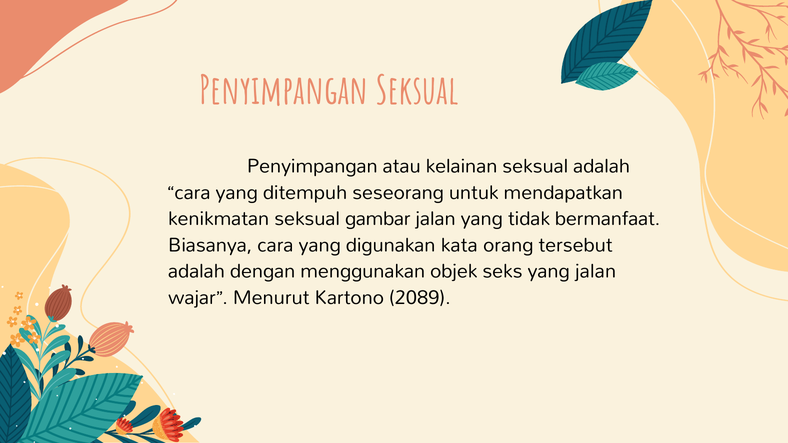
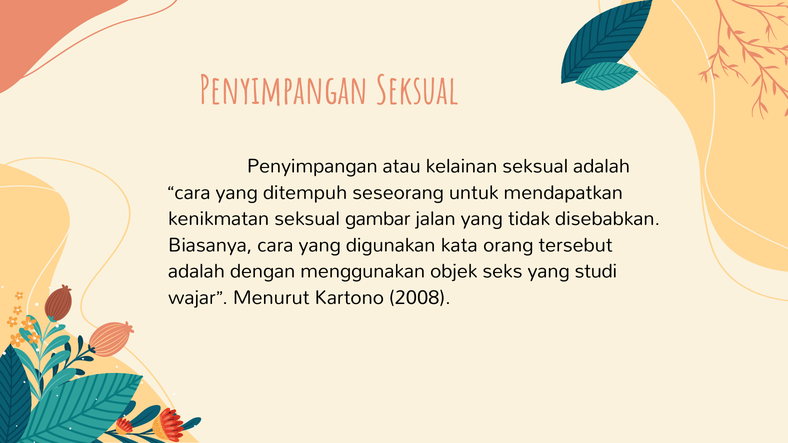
bermanfaat: bermanfaat -> disebabkan (608, 218)
yang jalan: jalan -> studi (596, 271)
2089: 2089 -> 2008 (420, 297)
